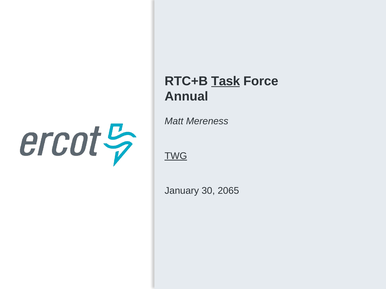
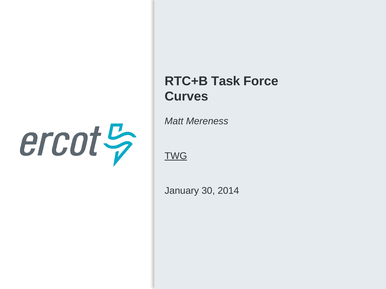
Task underline: present -> none (226, 81)
Annual: Annual -> Curves (186, 97)
2065: 2065 -> 2014 (228, 191)
